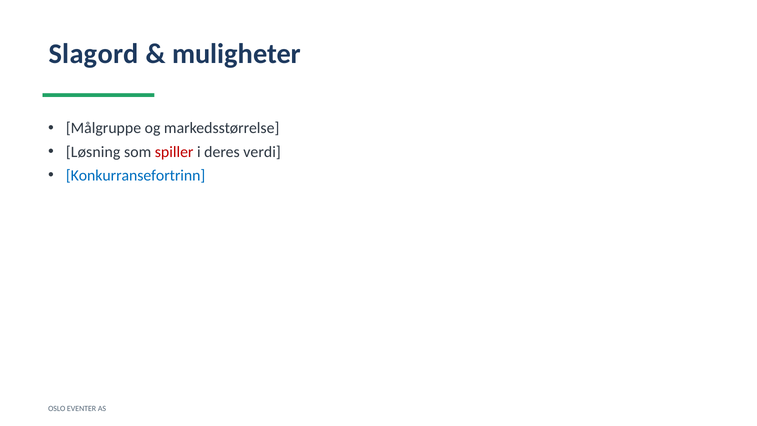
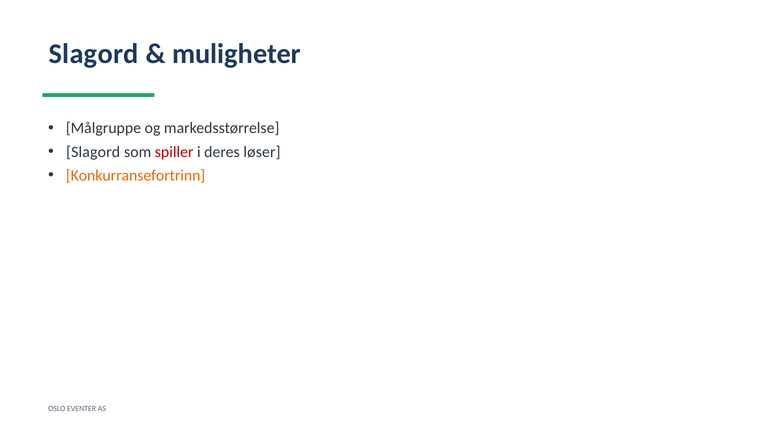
Løsning: Løsning -> Slagord (93, 152)
verdi: verdi -> løser (262, 152)
Konkurransefortrinn colour: blue -> orange (136, 176)
